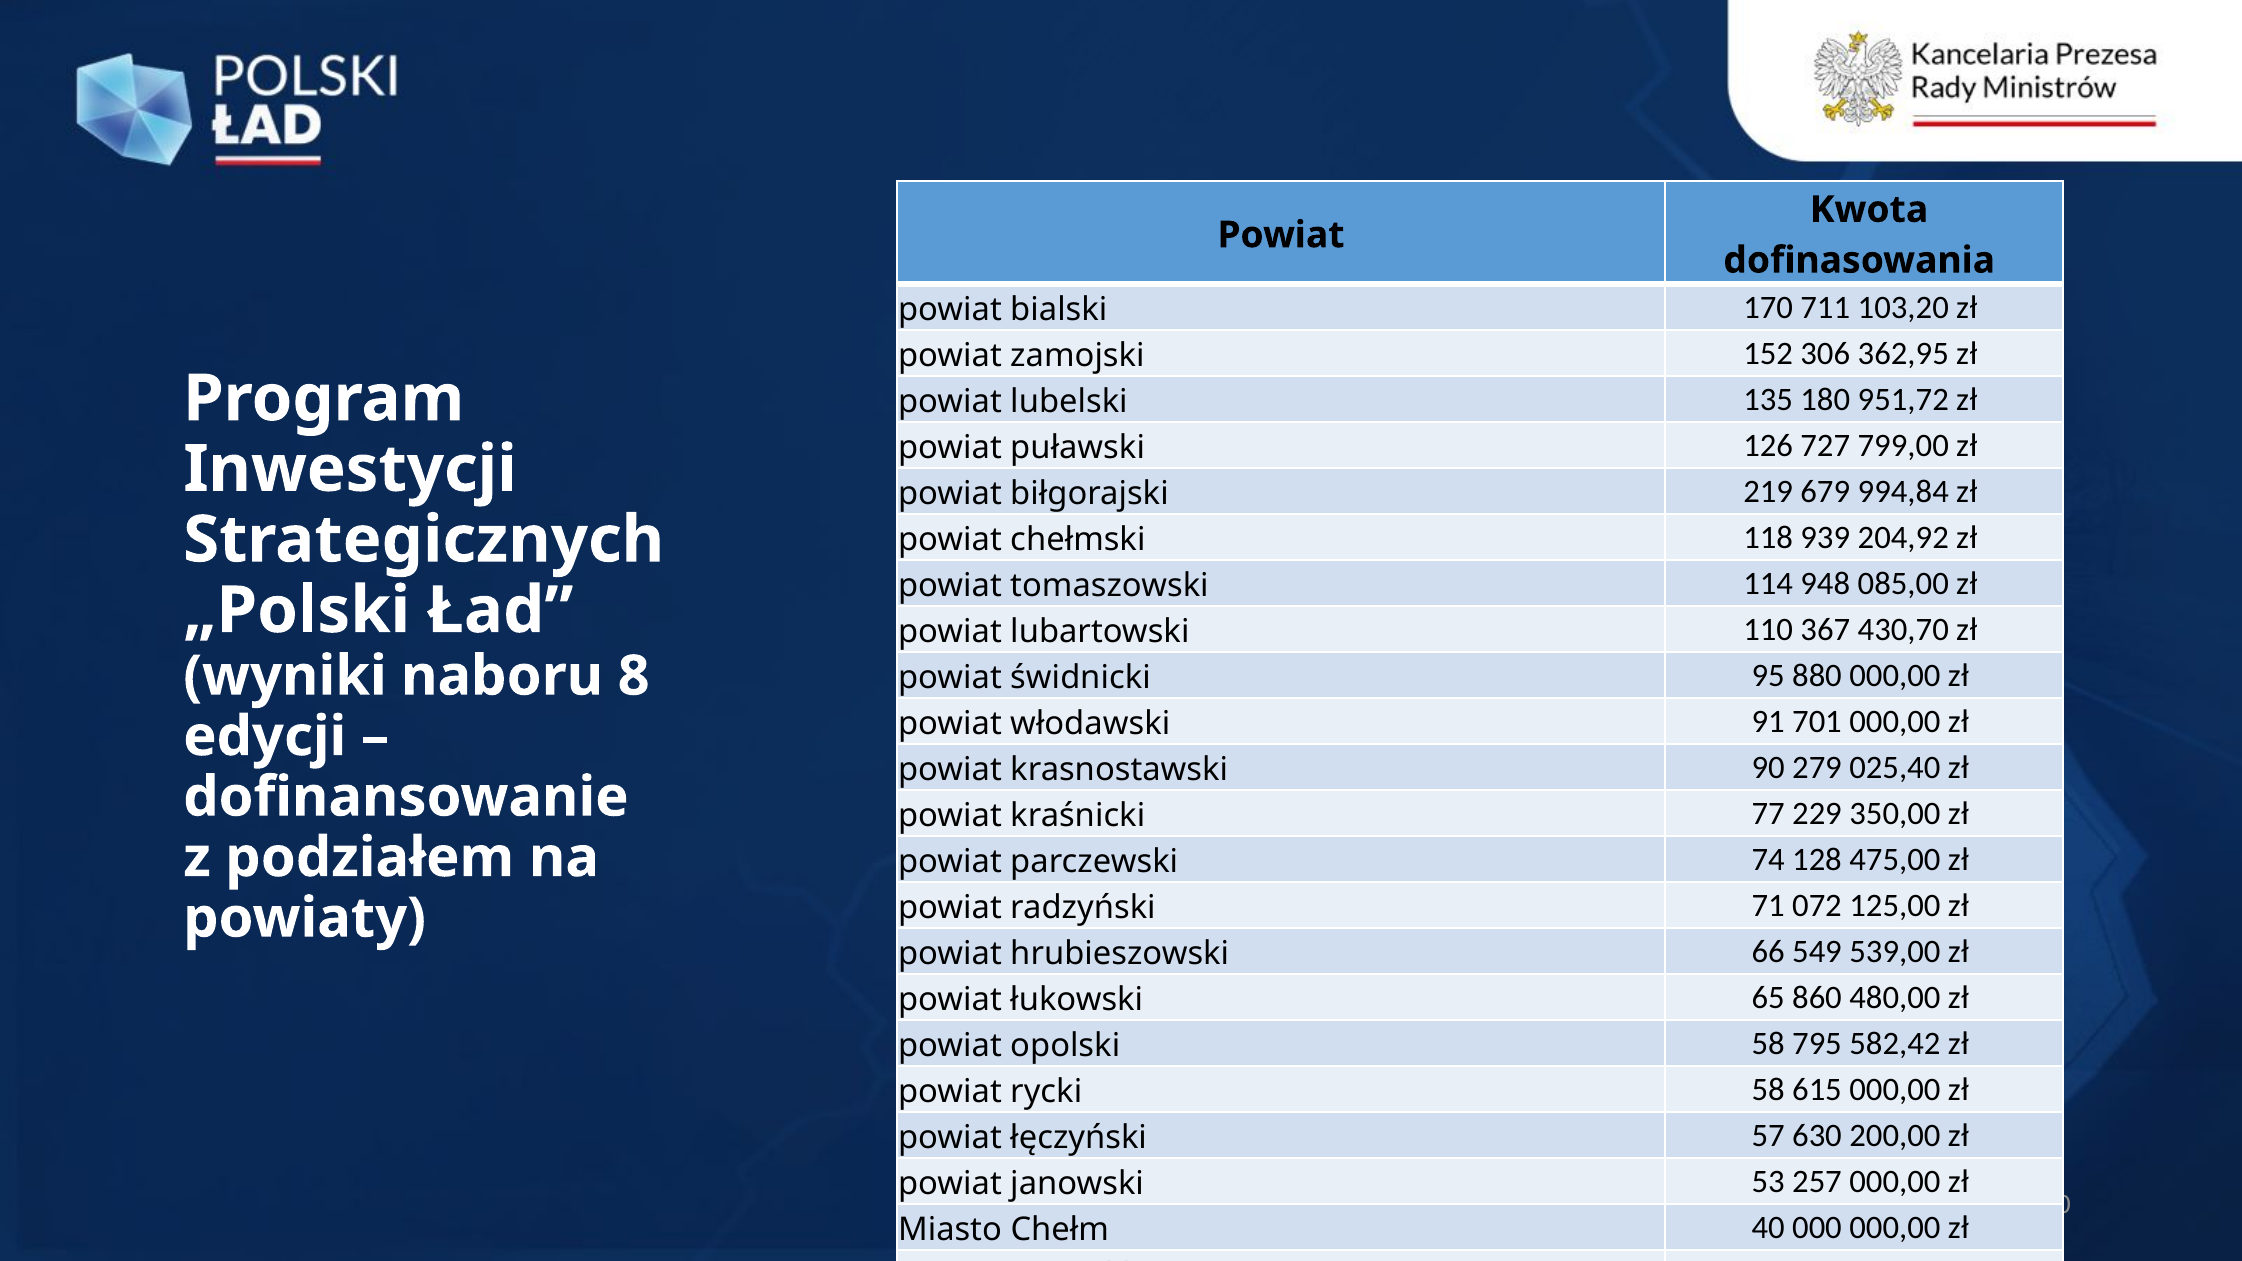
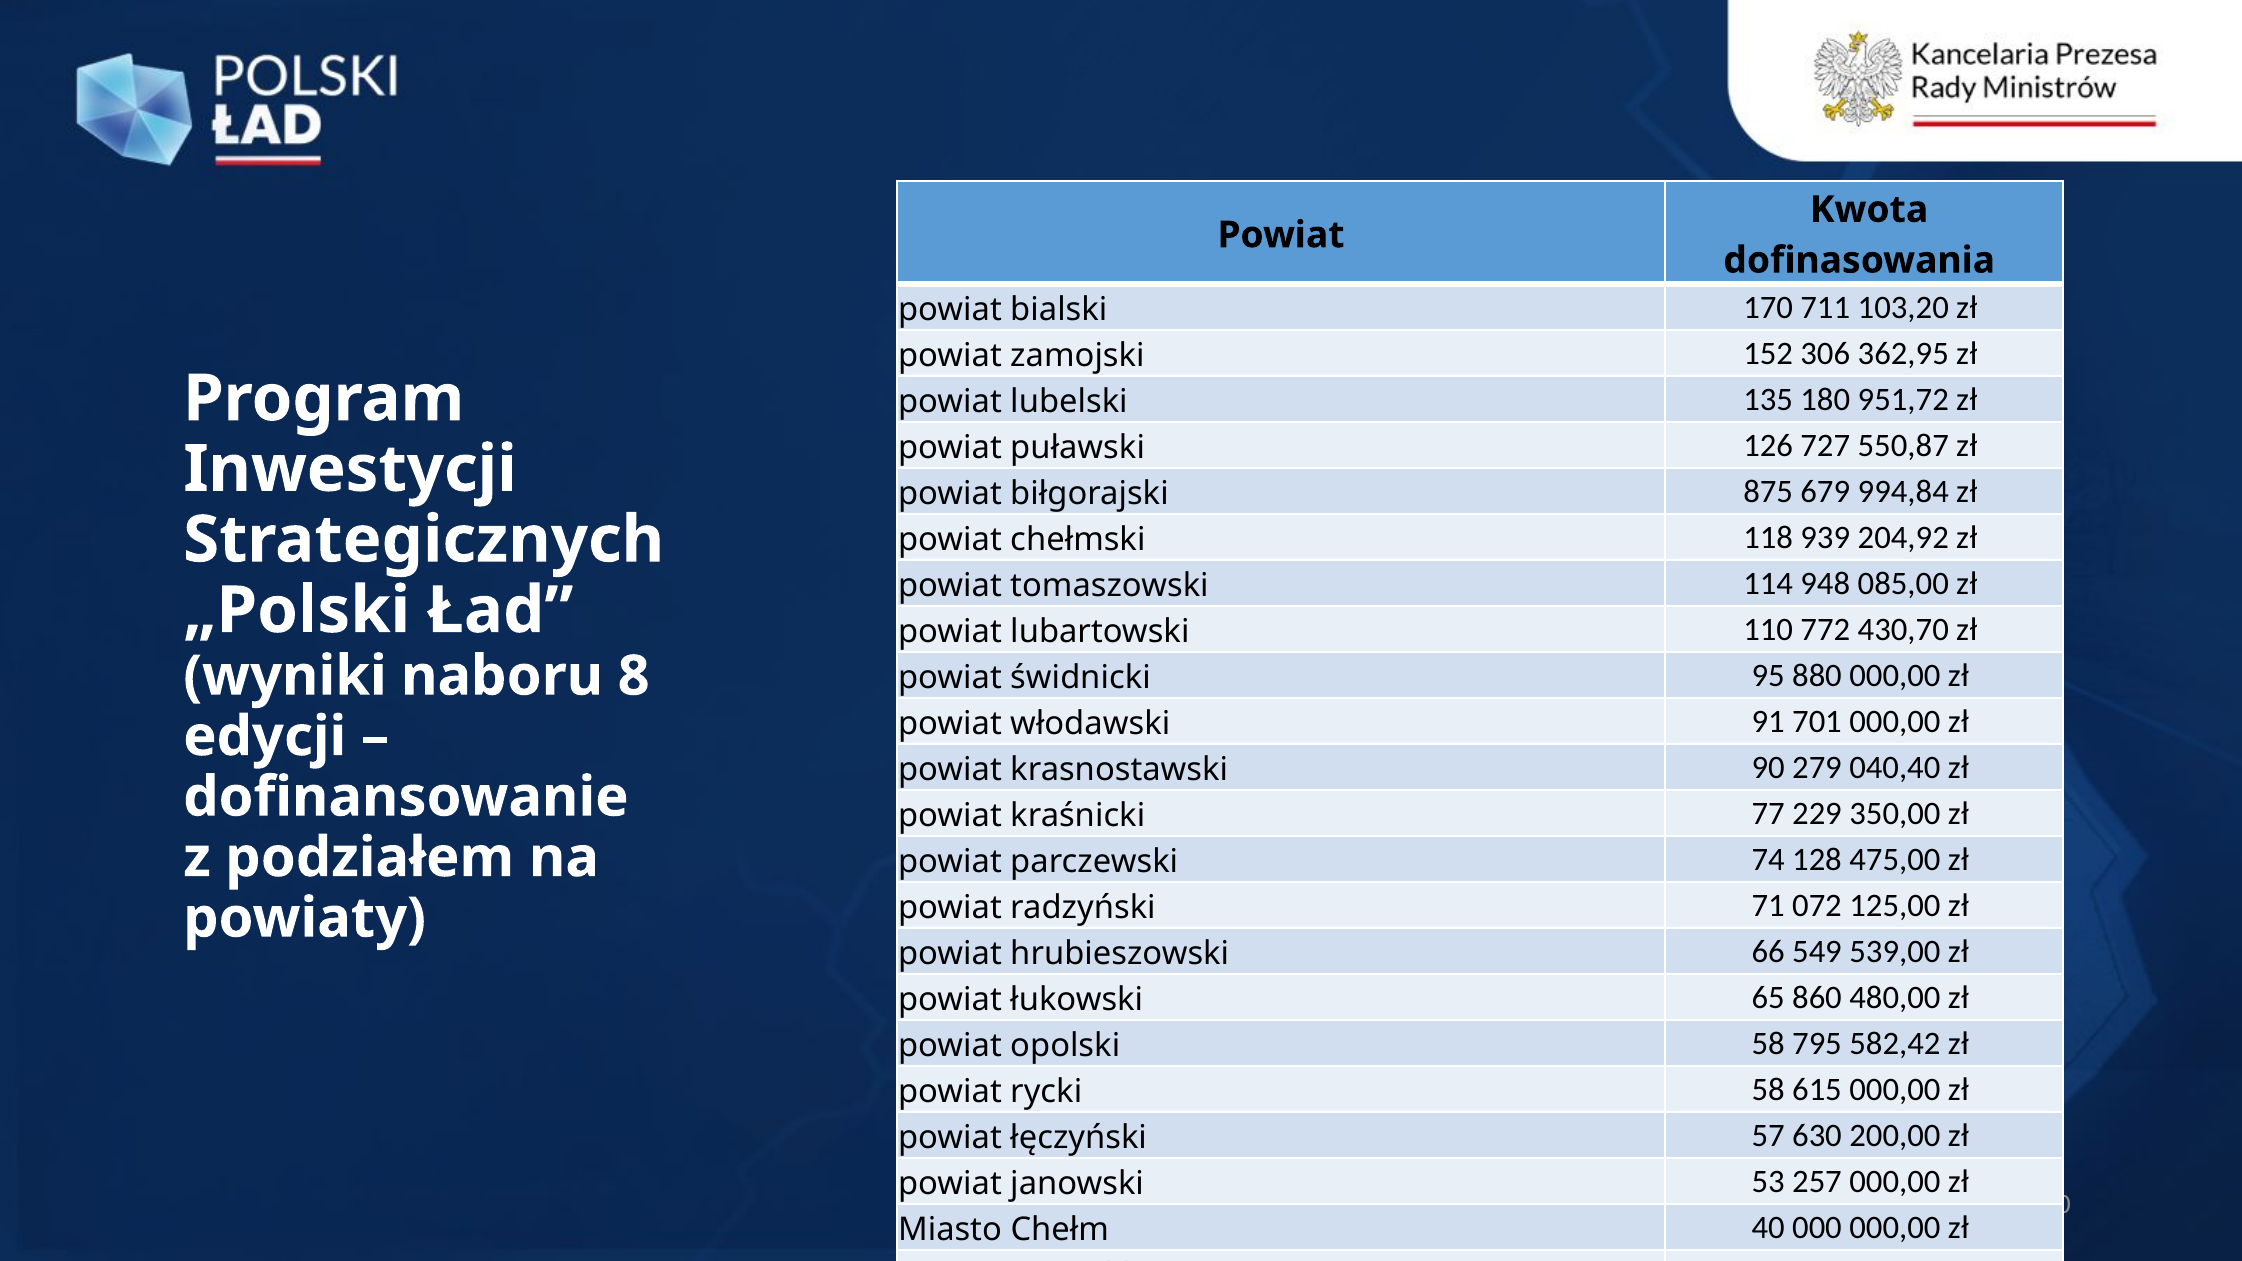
799,00: 799,00 -> 550,87 (1903, 446)
219: 219 -> 875 (1768, 492)
367: 367 -> 772 (1825, 630)
025,40: 025,40 -> 040,40 (1895, 768)
